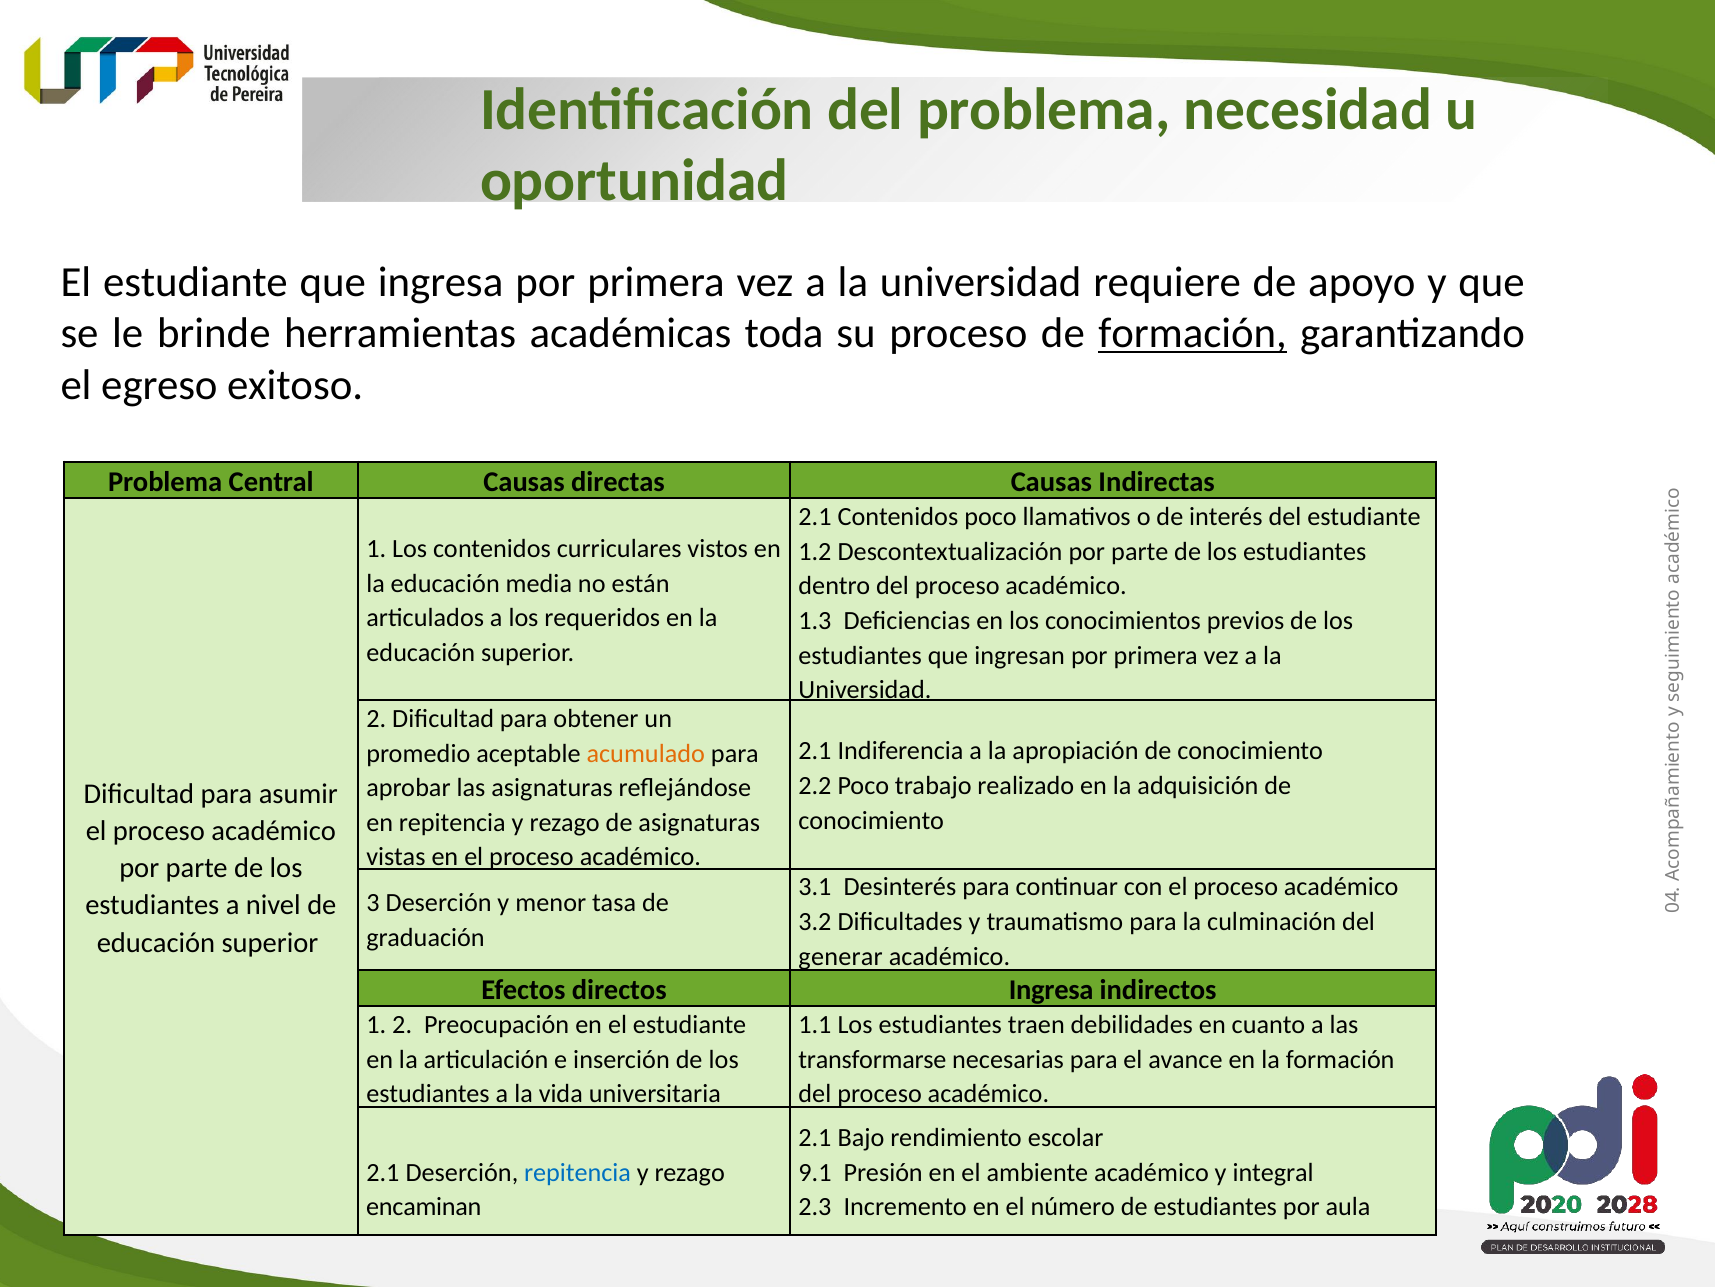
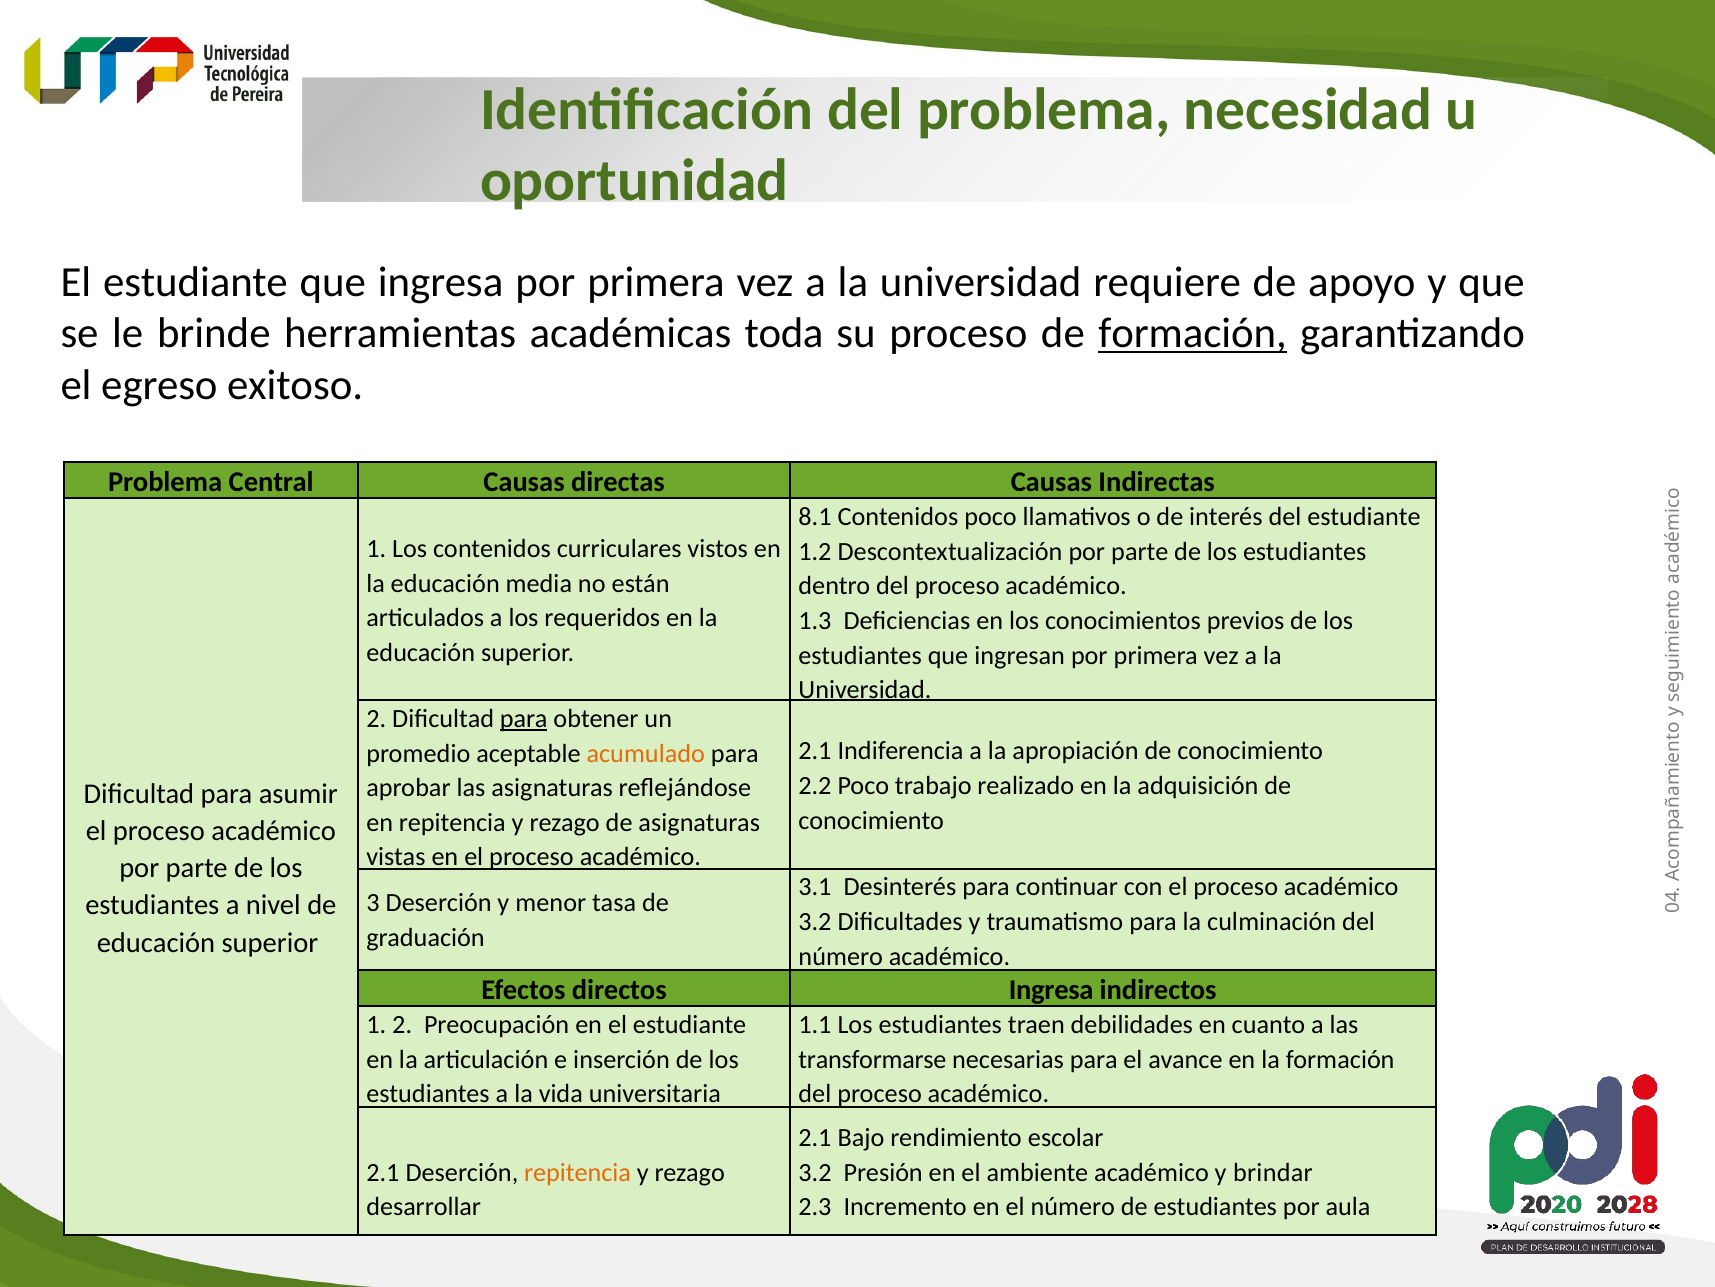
2.1: 2.1 -> 8.1 (815, 517)
para underline: none -> present (524, 719)
generar: generar -> número (841, 956)
repitencia colour: blue -> orange (577, 1172)
9.1: 9.1 -> 3.2 (815, 1172)
integral: integral -> brindar (1273, 1172)
encaminan: encaminan -> desarrollar (424, 1206)
